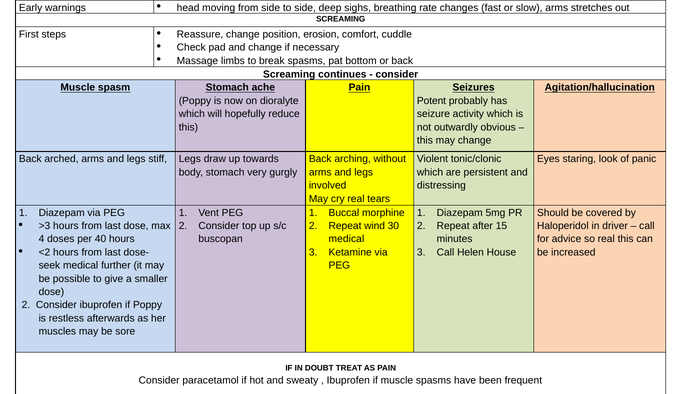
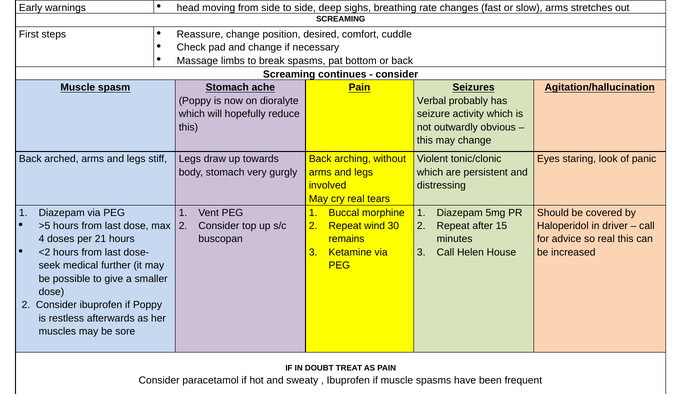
erosion: erosion -> desired (321, 34)
Potent: Potent -> Verbal (432, 101)
>3: >3 -> >5 (44, 226)
40: 40 -> 21 (101, 239)
medical: medical -> remains (347, 239)
